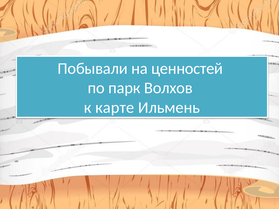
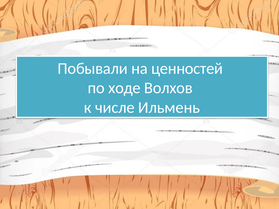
парк: парк -> ходе (124, 88)
карте: карте -> числе (115, 108)
